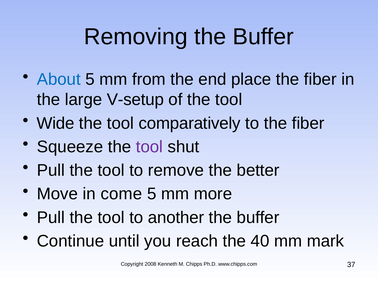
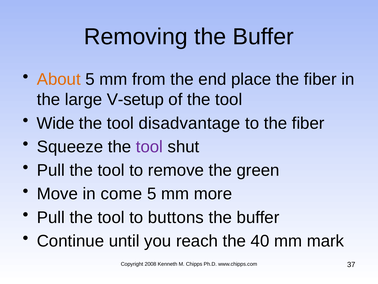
About colour: blue -> orange (59, 79)
comparatively: comparatively -> disadvantage (189, 123)
better: better -> green (258, 170)
another: another -> buttons (176, 217)
